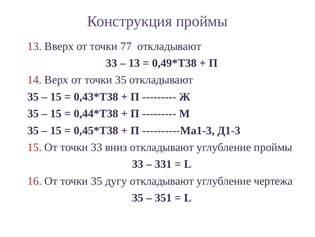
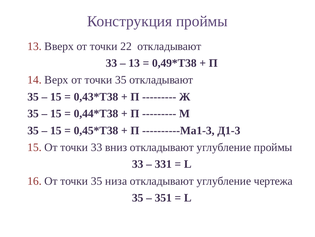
77: 77 -> 22 (126, 46)
дугу: дугу -> низа (116, 180)
